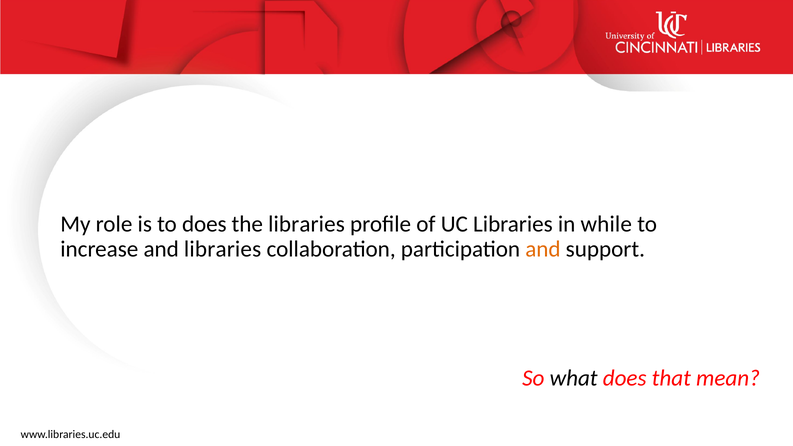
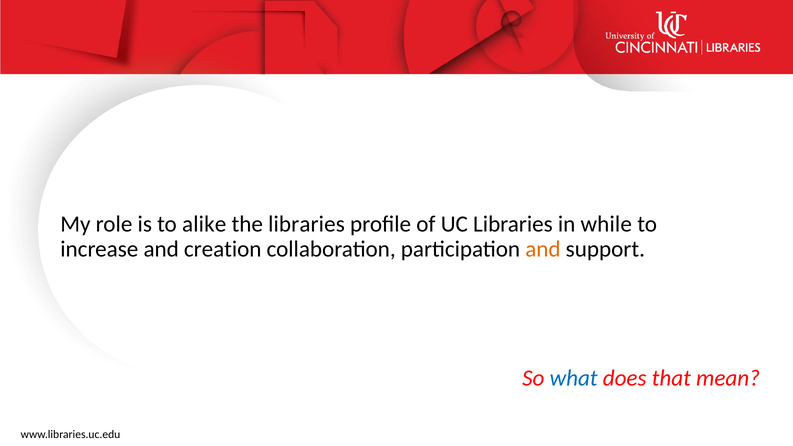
to does: does -> alike (204, 224)
and libraries: libraries -> creation (223, 249)
what colour: black -> blue (574, 378)
